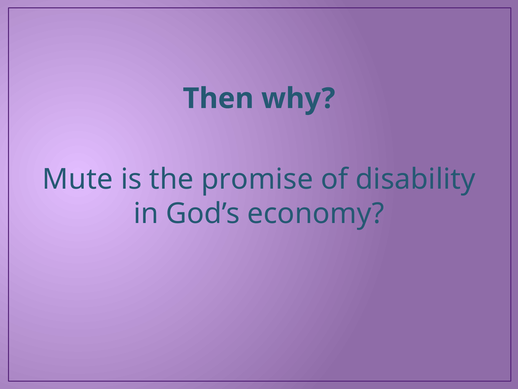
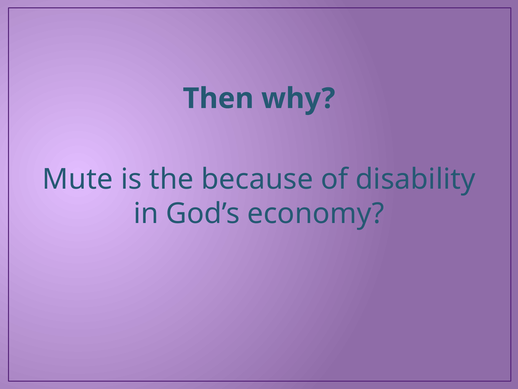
promise: promise -> because (257, 179)
